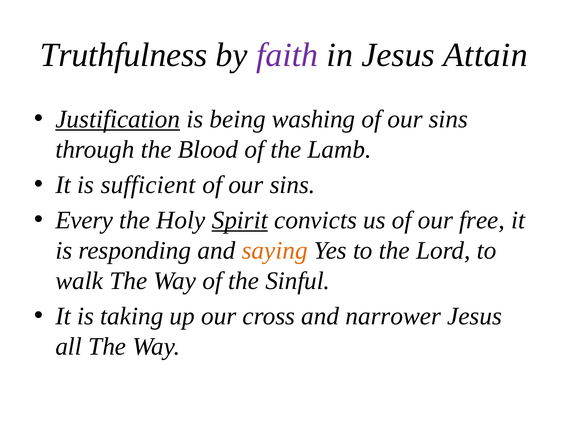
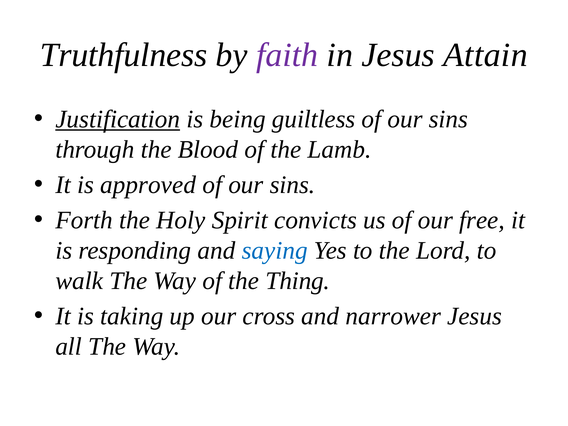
washing: washing -> guiltless (314, 119)
sufficient: sufficient -> approved (148, 185)
Every: Every -> Forth (84, 220)
Spirit underline: present -> none (240, 220)
saying colour: orange -> blue (275, 250)
Sinful: Sinful -> Thing (298, 281)
